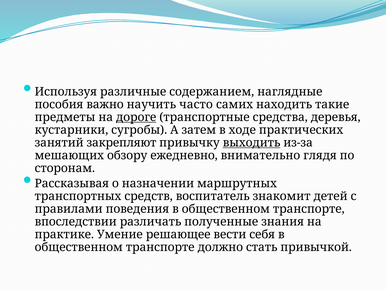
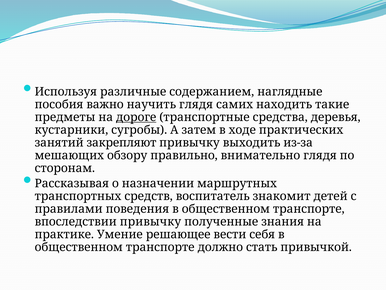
научить часто: часто -> глядя (196, 104)
выходить underline: present -> none (252, 142)
ежедневно: ежедневно -> правильно (184, 155)
впоследствии различать: различать -> привычку (150, 221)
